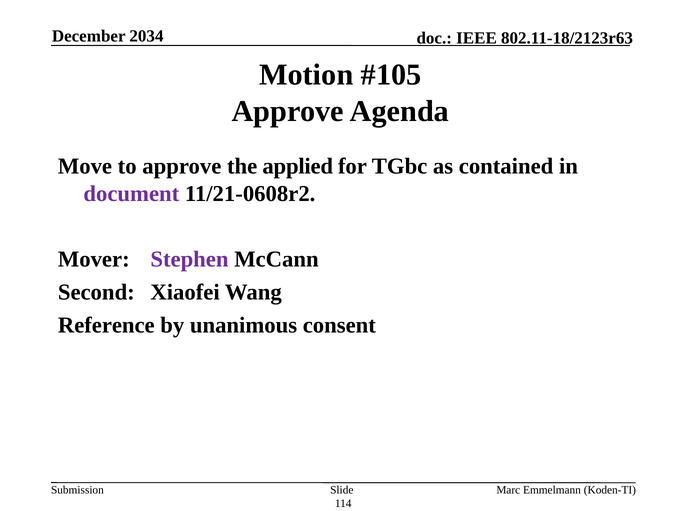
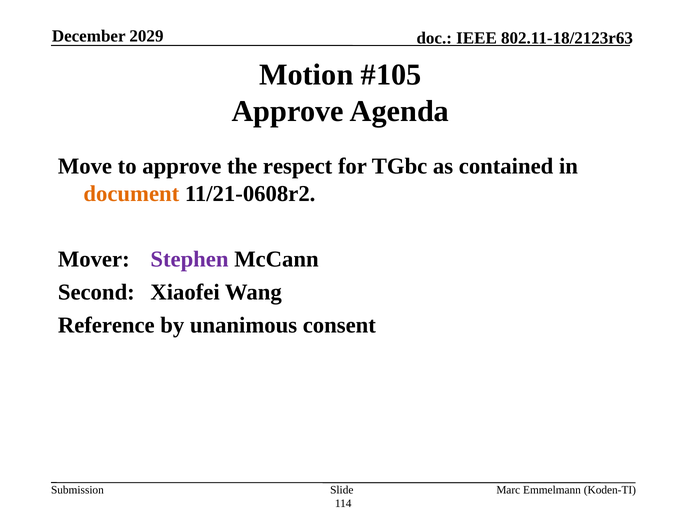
2034: 2034 -> 2029 (147, 36)
applied: applied -> respect (298, 166)
document colour: purple -> orange (131, 193)
